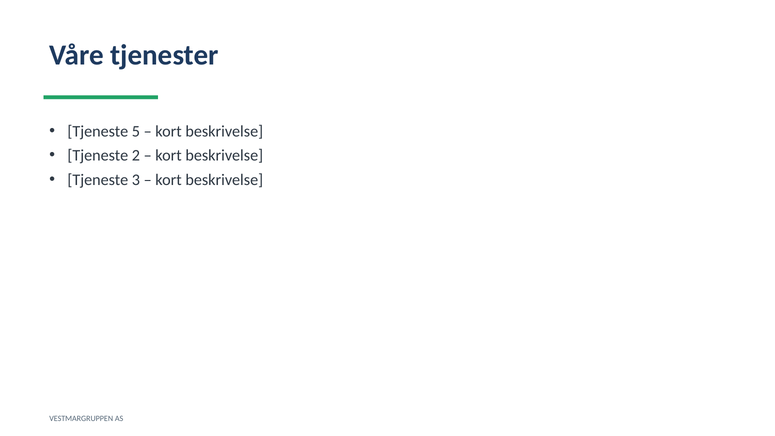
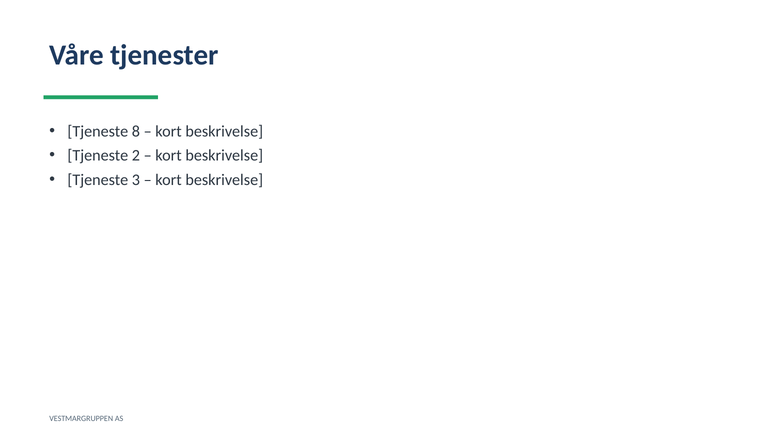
5: 5 -> 8 (136, 131)
